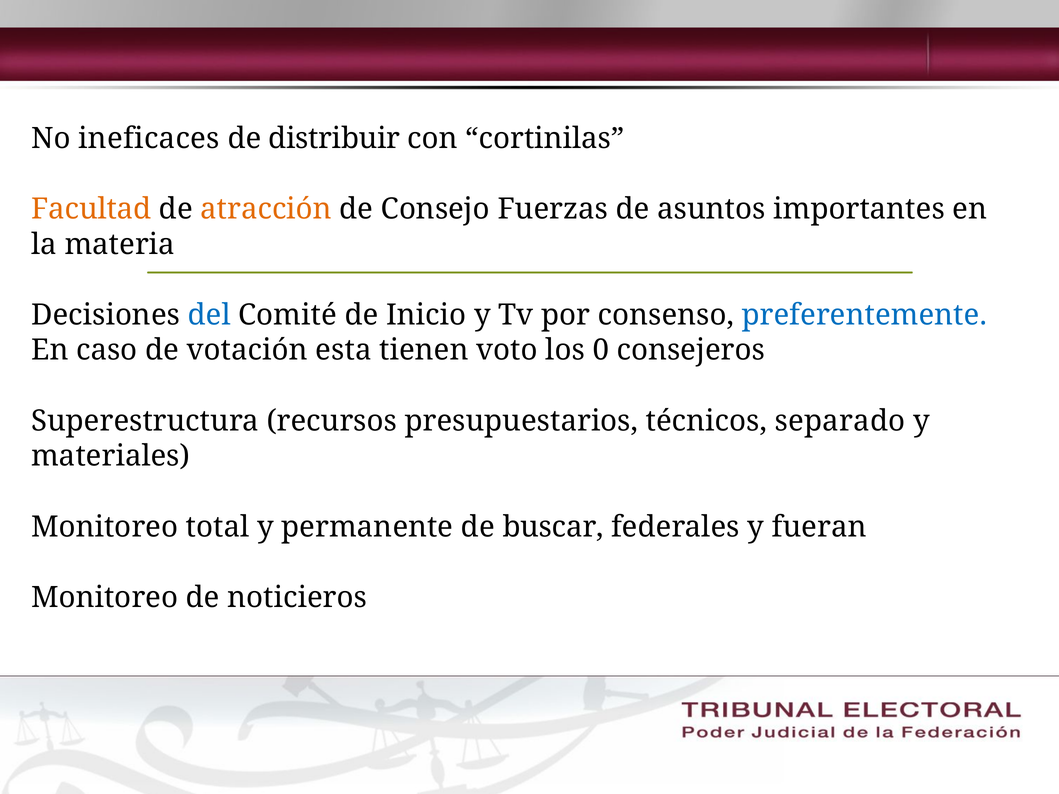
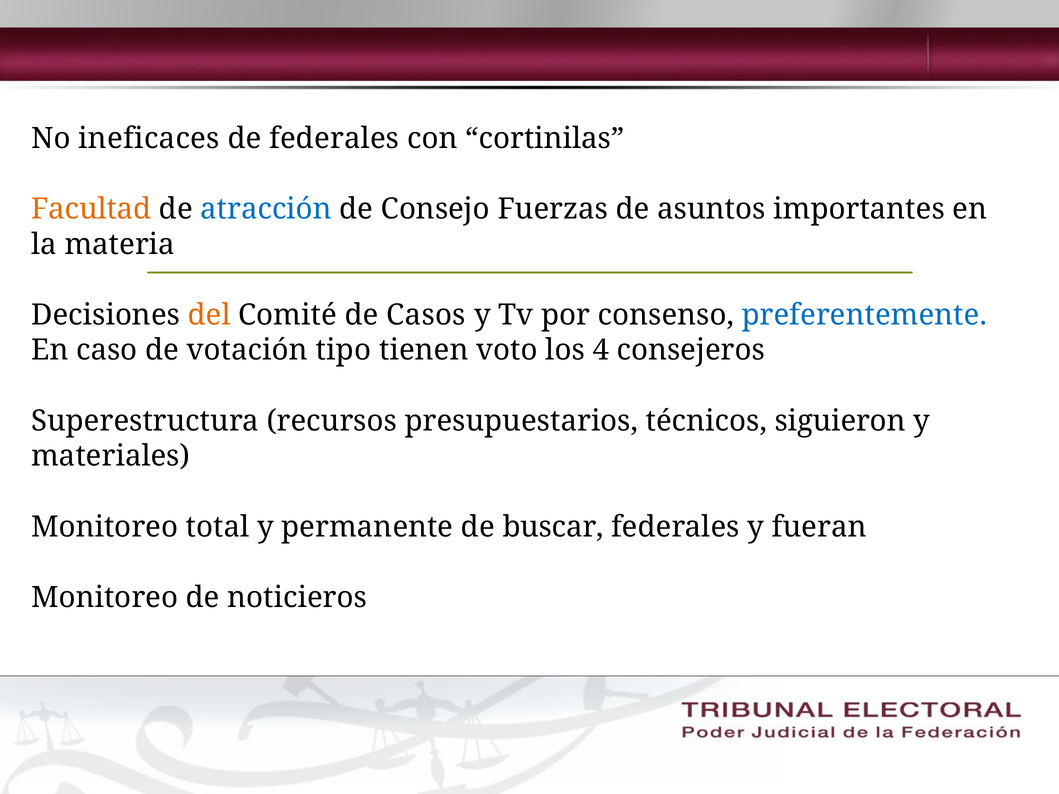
de distribuir: distribuir -> federales (334, 139)
atracción colour: orange -> blue (266, 209)
del colour: blue -> orange (209, 315)
Inicio: Inicio -> Casos (426, 315)
esta: esta -> tipo (343, 350)
0: 0 -> 4 (601, 350)
separado: separado -> siguieron (840, 421)
